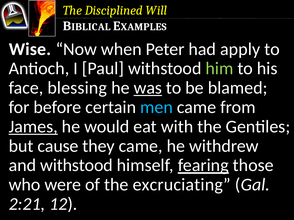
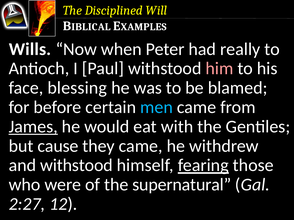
Wise: Wise -> Wills (30, 49)
apply: apply -> really (240, 49)
him colour: light green -> pink (219, 69)
was underline: present -> none (148, 88)
excruciating: excruciating -> supernatural (182, 185)
2:21: 2:21 -> 2:27 (27, 204)
